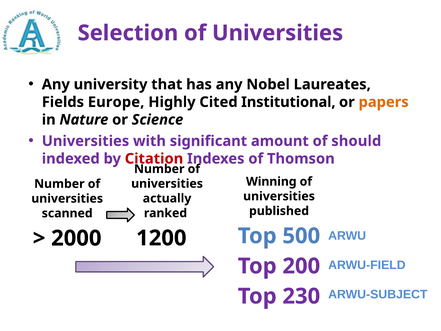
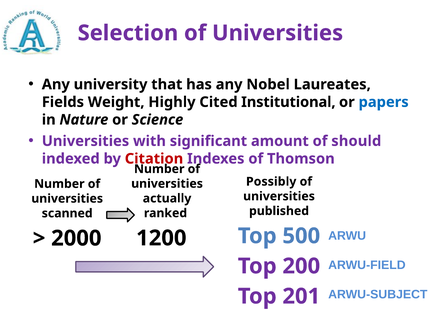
Europe: Europe -> Weight (116, 102)
papers colour: orange -> blue (384, 102)
Winning: Winning -> Possibly (271, 181)
230: 230 -> 201 (301, 296)
